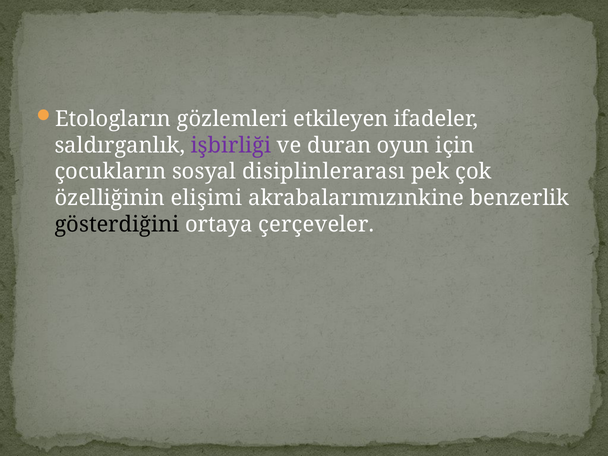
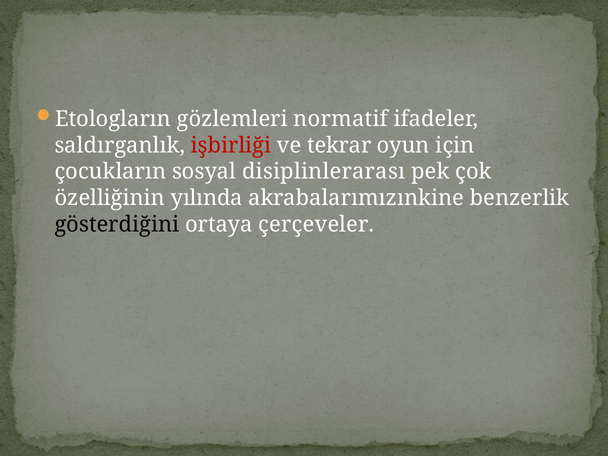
etkileyen: etkileyen -> normatif (341, 119)
işbirliği colour: purple -> red (231, 145)
duran: duran -> tekrar (339, 145)
elişimi: elişimi -> yılında (207, 198)
